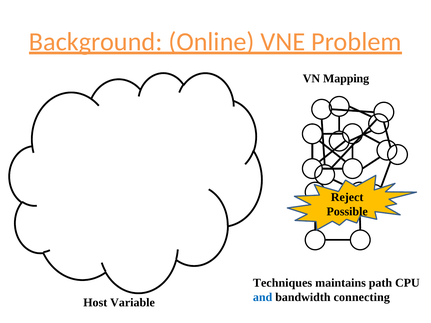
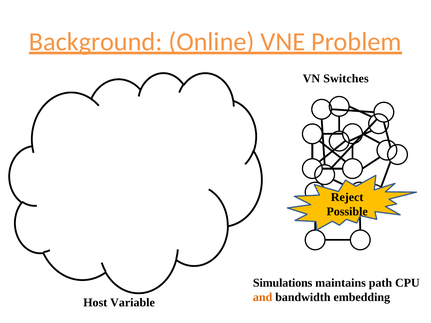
Mapping: Mapping -> Switches (346, 79)
Techniques: Techniques -> Simulations (283, 283)
and colour: blue -> orange (263, 297)
connecting: connecting -> embedding (362, 297)
